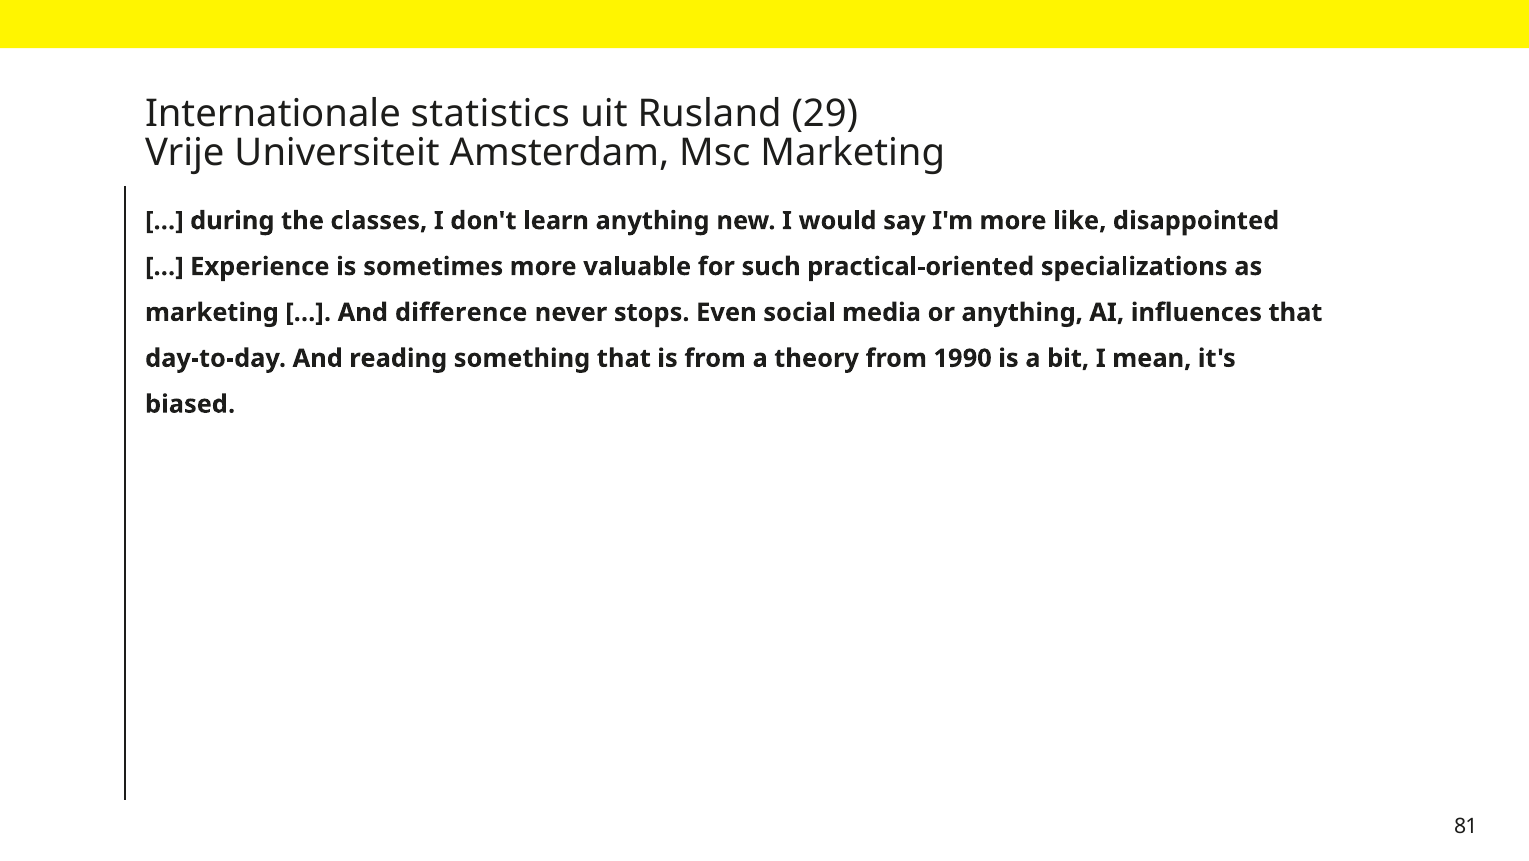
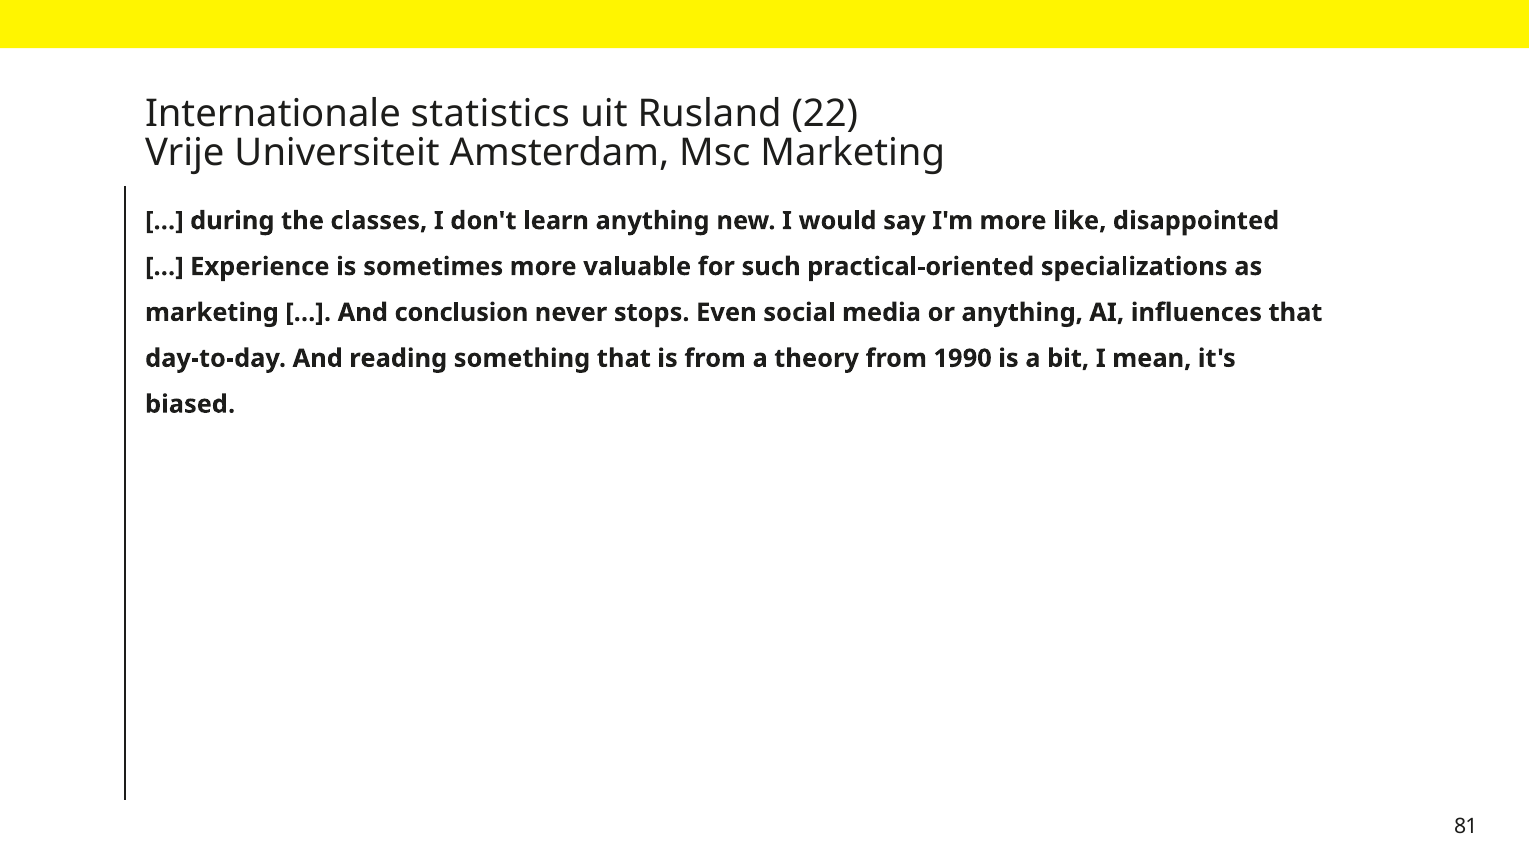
29: 29 -> 22 (825, 114)
difference: difference -> conclusion (461, 313)
